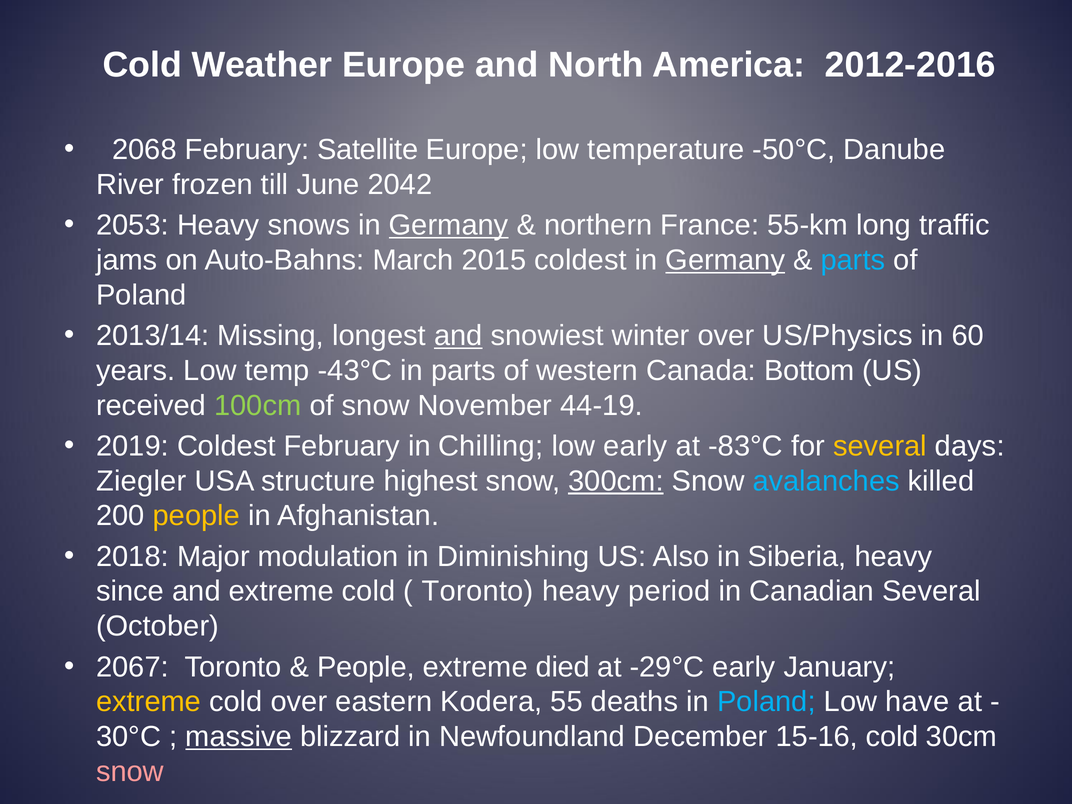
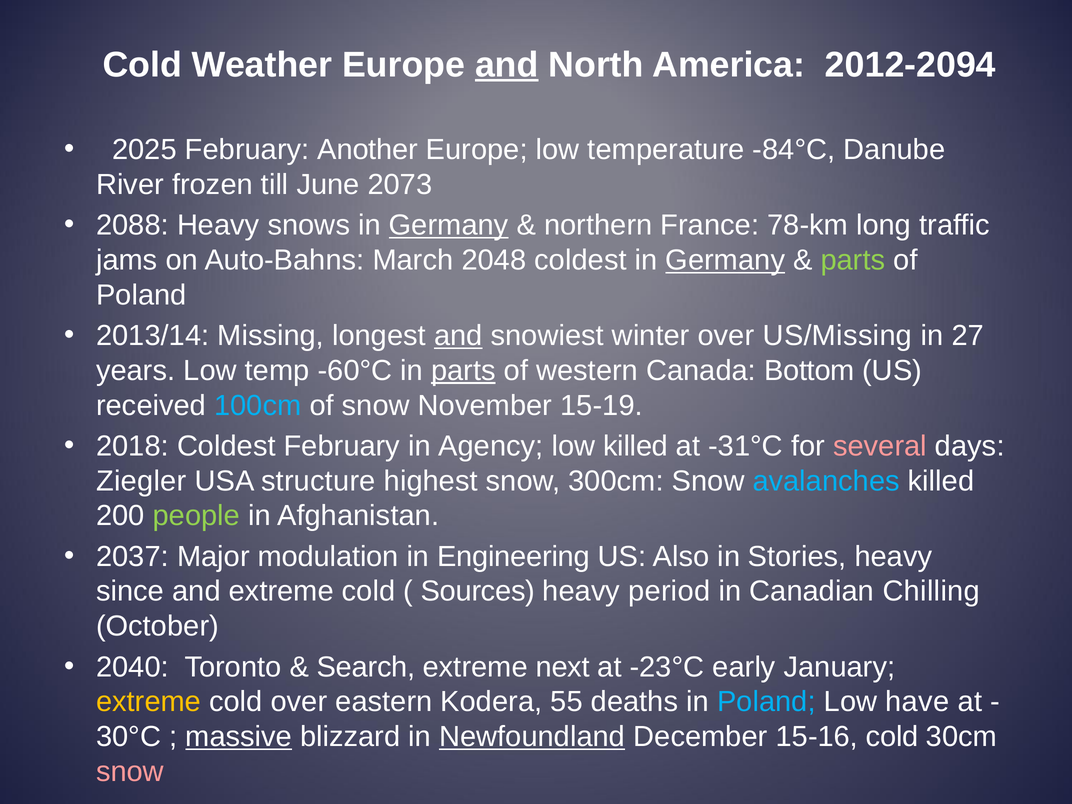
and underline: none -> present (507, 65)
2012-2016: 2012-2016 -> 2012-2094 (910, 65)
2068: 2068 -> 2025 (144, 150)
Satellite: Satellite -> Another (368, 150)
-50°C: -50°C -> -84°C (794, 150)
2042: 2042 -> 2073 (400, 185)
2053: 2053 -> 2088 (132, 225)
55-km: 55-km -> 78-km (808, 225)
2015: 2015 -> 2048 (494, 260)
parts colour: light blue -> light green (853, 260)
US/Physics: US/Physics -> US/Missing (837, 336)
60: 60 -> 27 (968, 336)
-43°C: -43°C -> -60°C (355, 371)
parts underline: none -> present (463, 371)
100cm colour: light green -> light blue (258, 405)
44-19: 44-19 -> 15-19 (602, 405)
2019: 2019 -> 2018 (132, 446)
Chilling: Chilling -> Agency (491, 446)
low early: early -> killed (636, 446)
-83°C: -83°C -> -31°C (746, 446)
several colour: yellow -> pink (880, 446)
300cm underline: present -> none (616, 481)
people colour: yellow -> light green (196, 516)
2018: 2018 -> 2037 (132, 557)
Diminishing: Diminishing -> Engineering (514, 557)
Siberia: Siberia -> Stories (797, 557)
Toronto: Toronto -> Sources (478, 591)
Canadian Several: Several -> Chilling (931, 591)
2067: 2067 -> 2040 (132, 667)
People: People -> Search (366, 667)
died: died -> next (563, 667)
-29°C: -29°C -> -23°C (667, 667)
Newfoundland underline: none -> present (532, 737)
